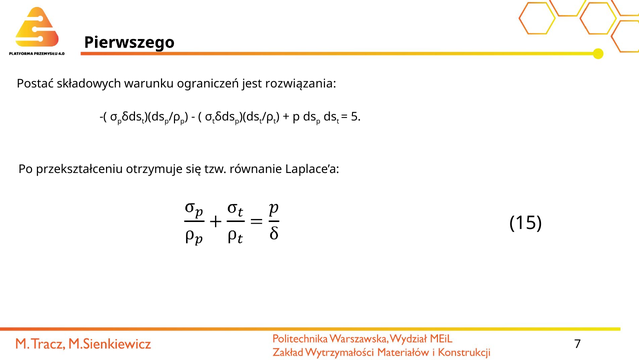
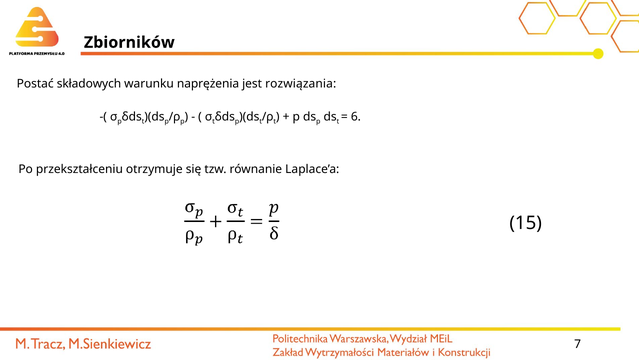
Pierwszego: Pierwszego -> Zbiorników (129, 42)
ograniczeń: ograniczeń -> naprężenia (208, 84)
5: 5 -> 6 (356, 117)
